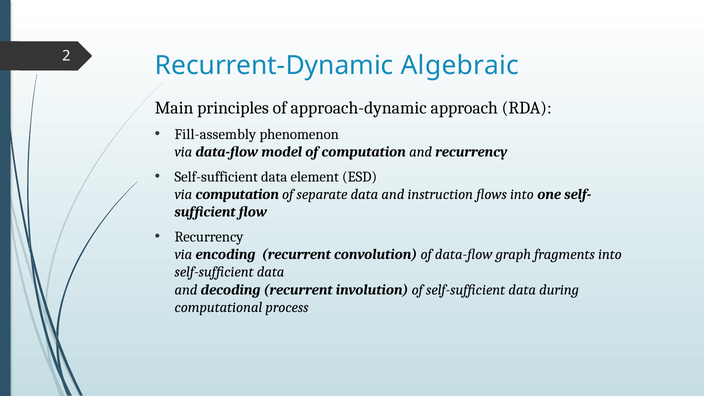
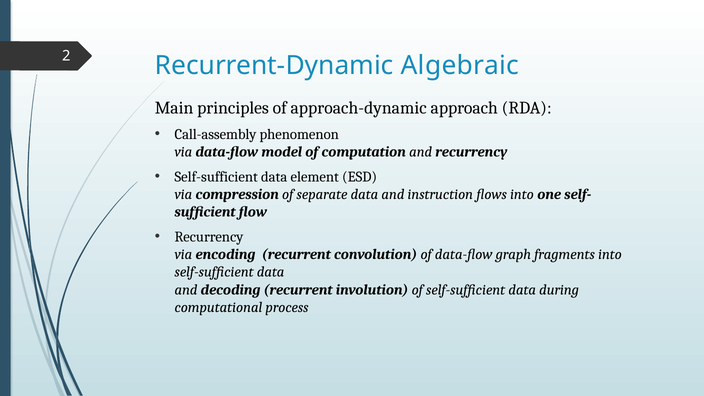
Fill-assembly: Fill-assembly -> Call-assembly (216, 134)
via computation: computation -> compression (237, 194)
